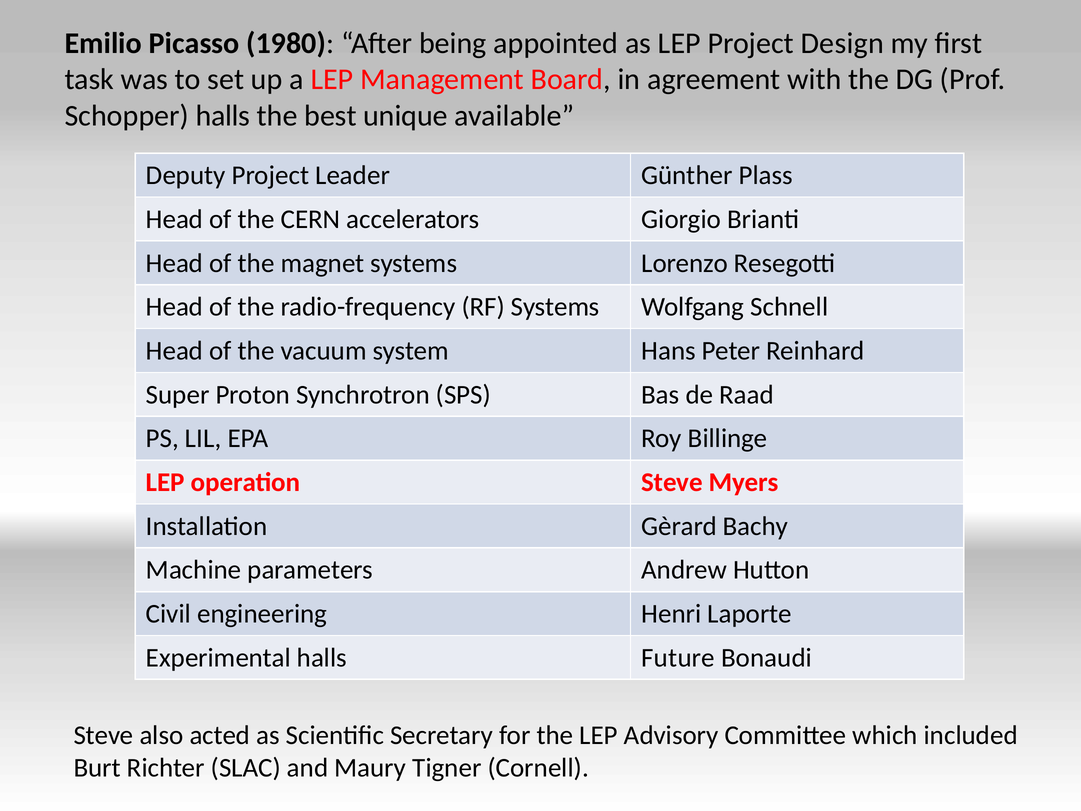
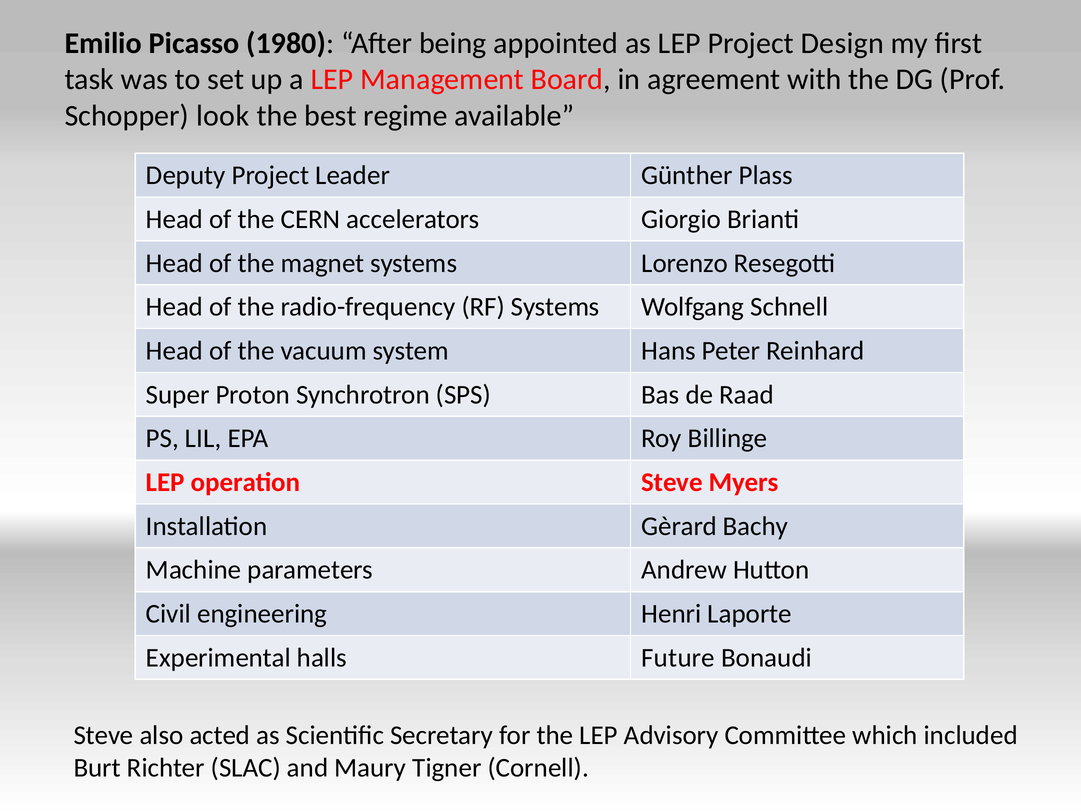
Schopper halls: halls -> look (223, 116)
unique: unique -> regime (406, 116)
